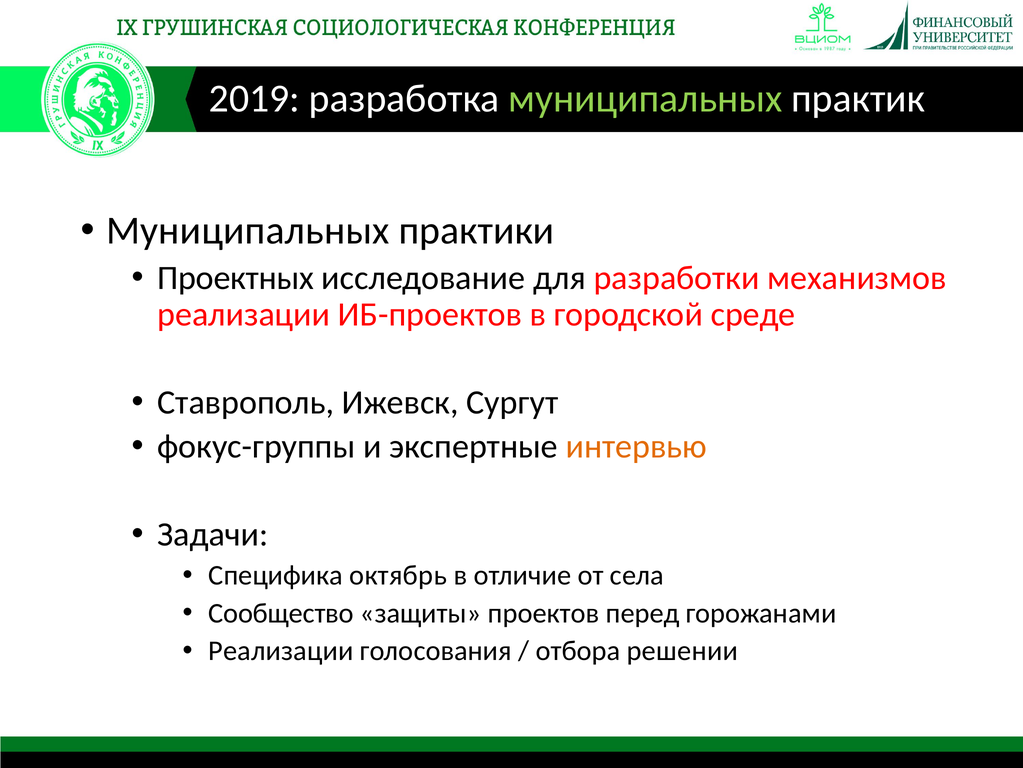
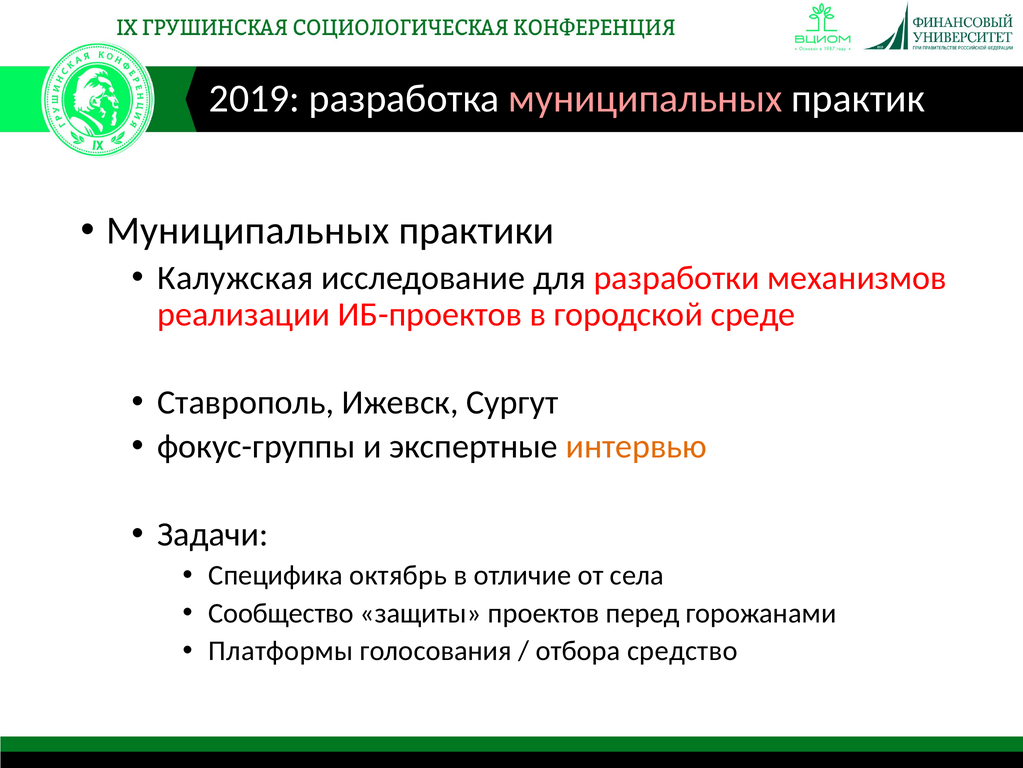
муниципальных colour: light green -> pink (645, 98)
Проектных: Проектных -> Калужская (235, 278)
Реализации: Реализации -> Платформы (281, 650)
решении: решении -> средство (682, 650)
